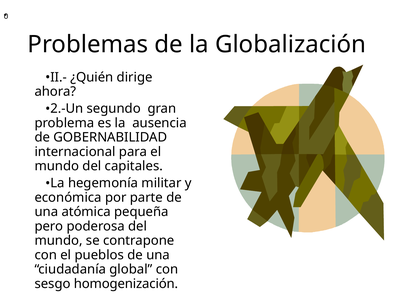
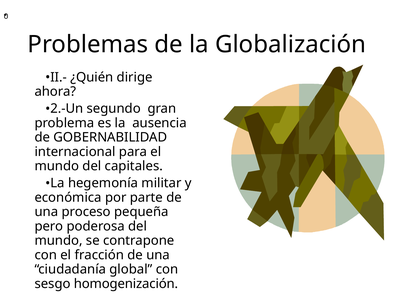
atómica: atómica -> proceso (86, 211)
pueblos: pueblos -> fracción (99, 255)
